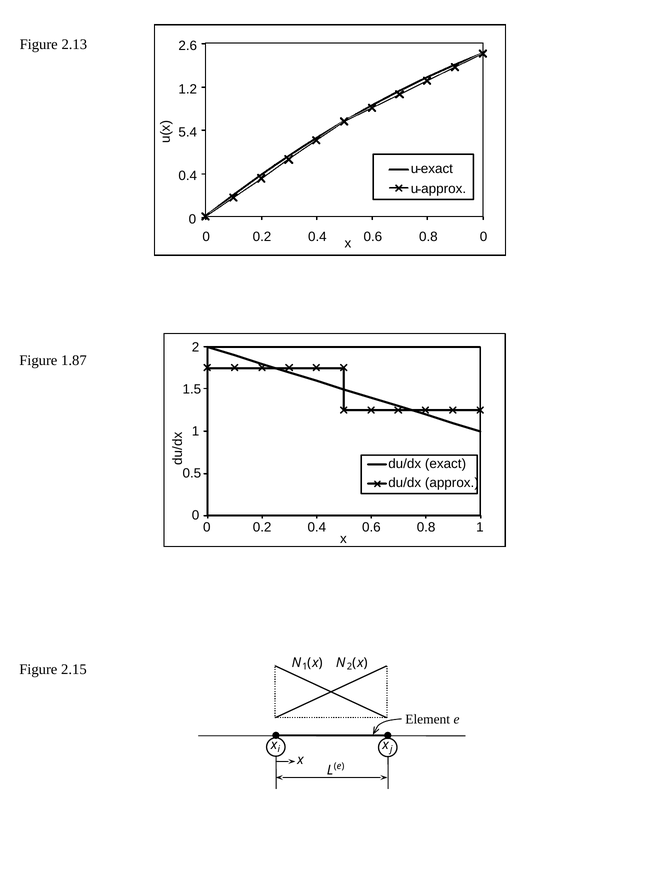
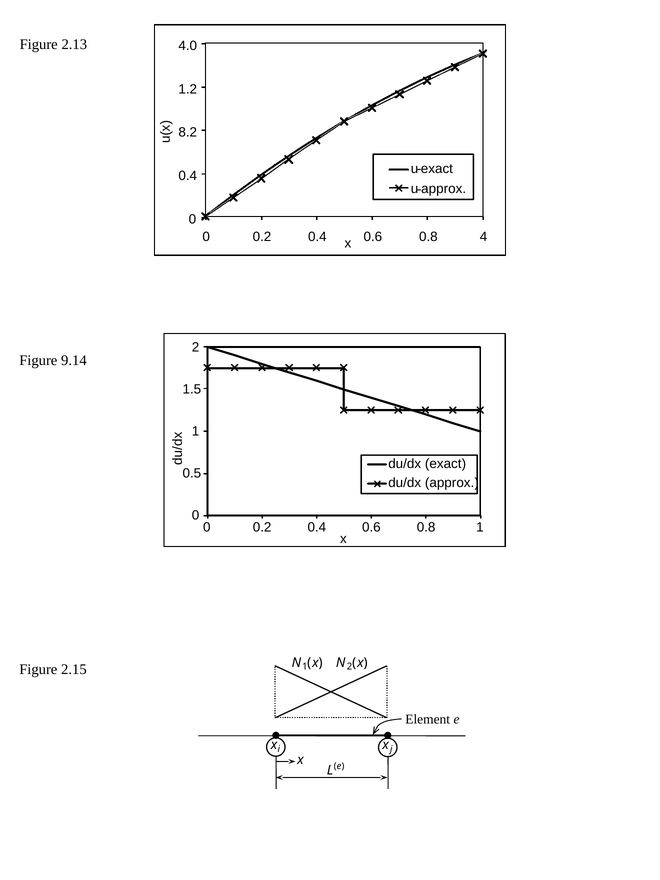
2.6: 2.6 -> 4.0 (188, 46)
5.4: 5.4 -> 8.2 (188, 133)
0.8 0: 0 -> 4 (484, 237)
1.87: 1.87 -> 9.14 (74, 360)
